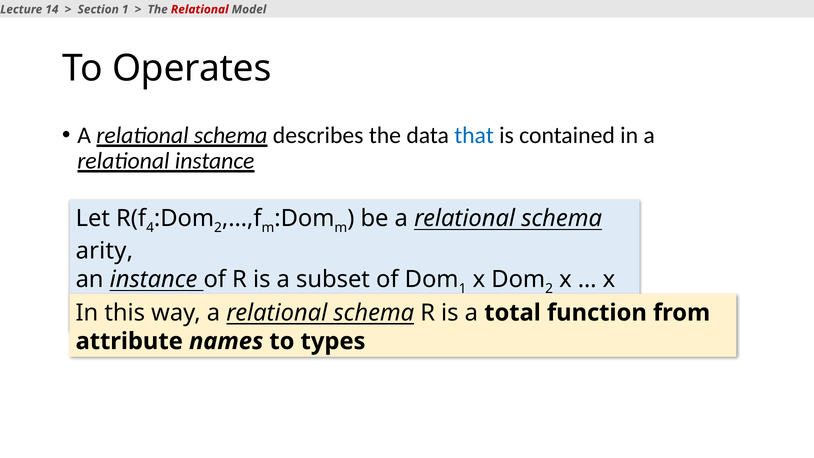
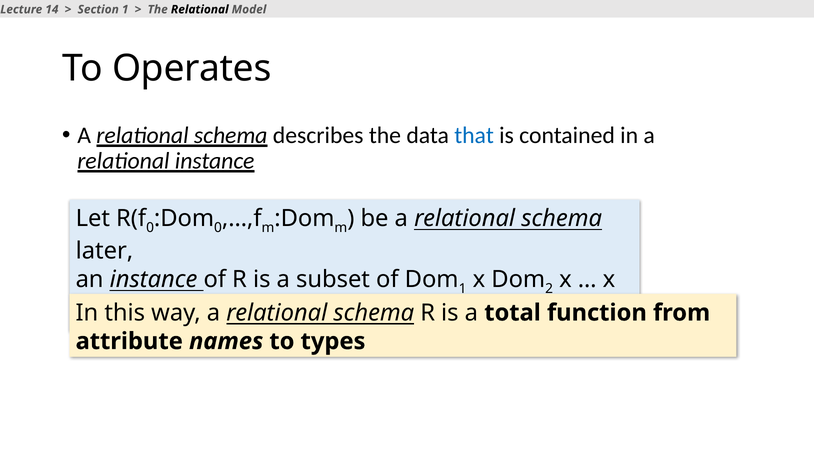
Relational colour: red -> black (200, 9)
4: 4 -> 0 (150, 228)
2: 2 -> 0 (218, 228)
arity: arity -> later (104, 251)
